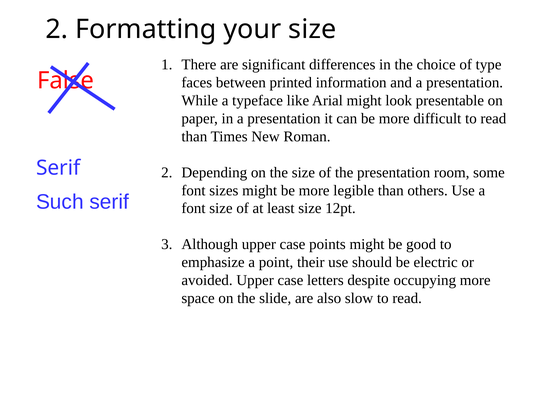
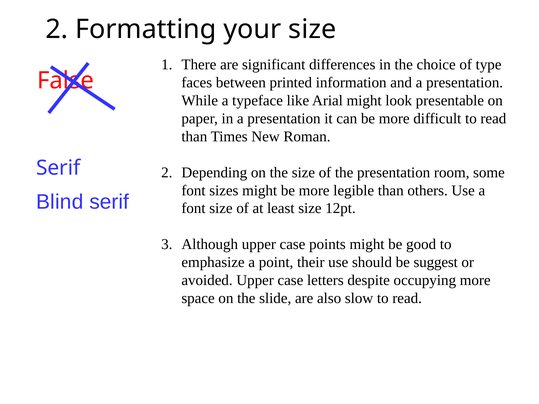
Such: Such -> Blind (60, 202)
electric: electric -> suggest (436, 262)
